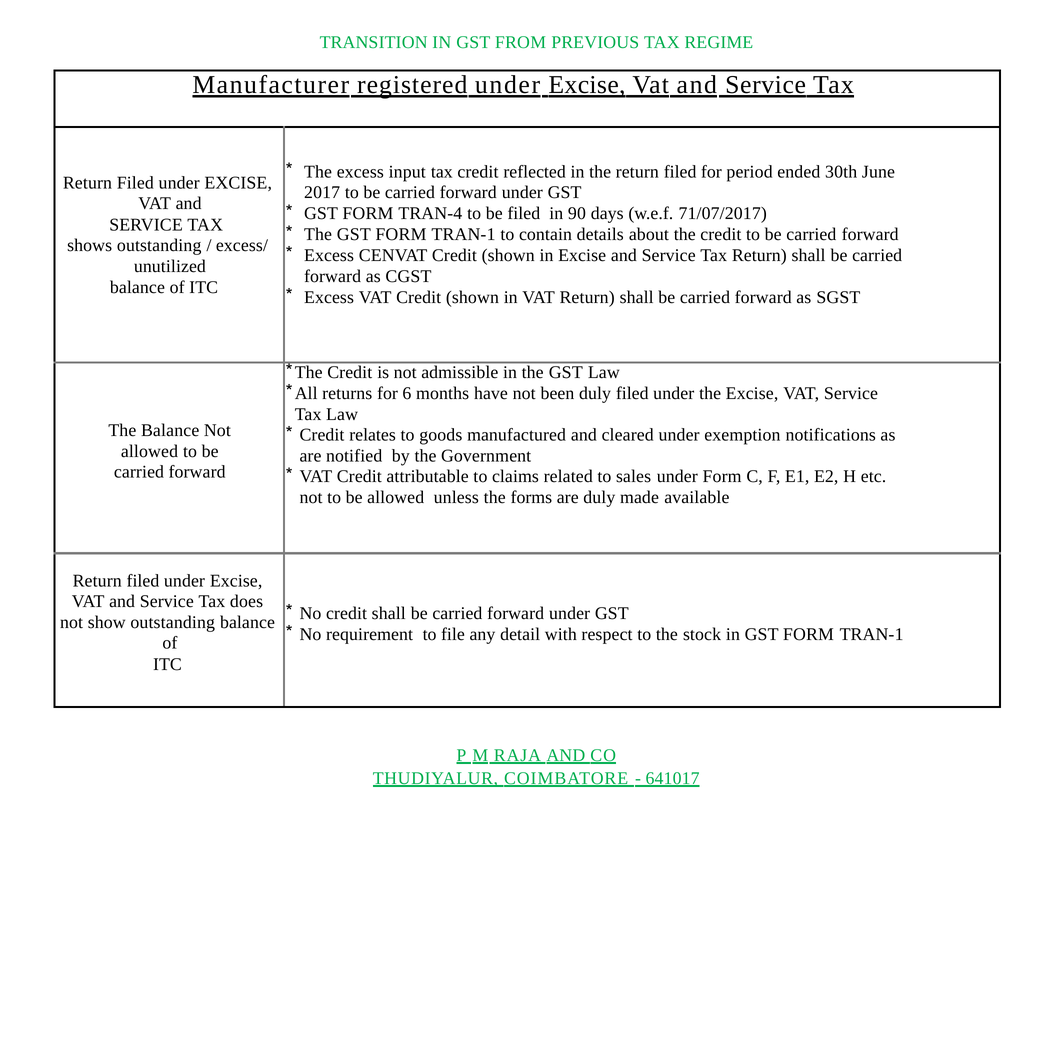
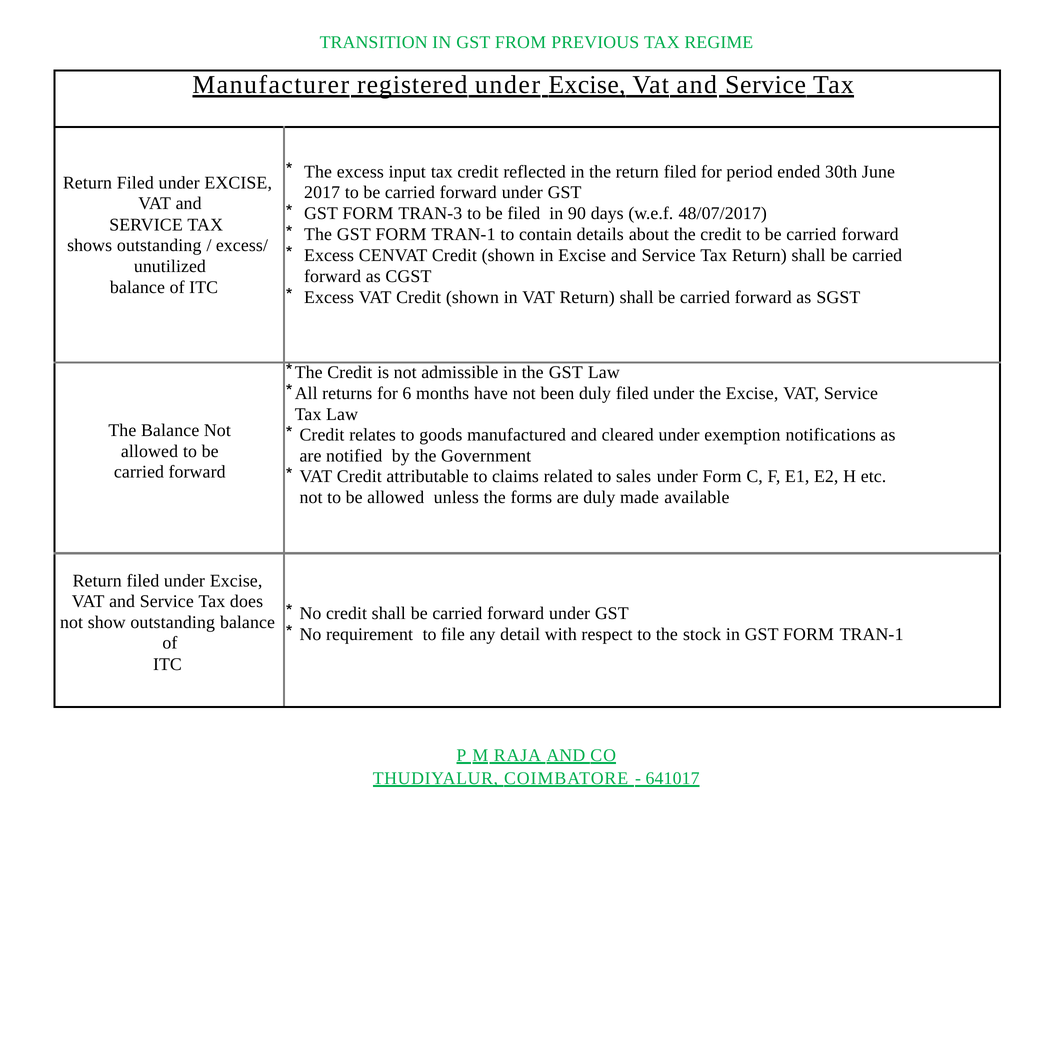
TRAN-4: TRAN-4 -> TRAN-3 (430, 214)
71/07/2017: 71/07/2017 -> 48/07/2017 (723, 214)
